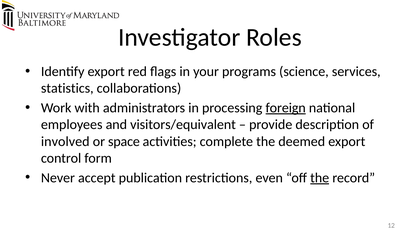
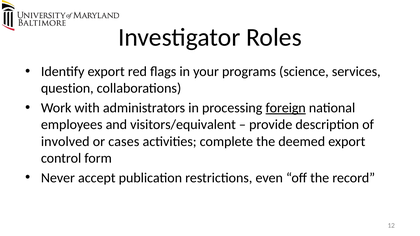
statistics: statistics -> question (67, 88)
space: space -> cases (124, 142)
the underline: present -> none (320, 178)
